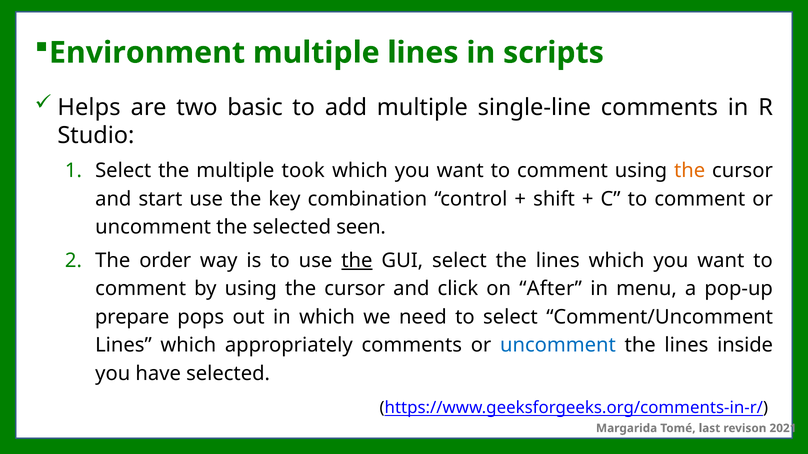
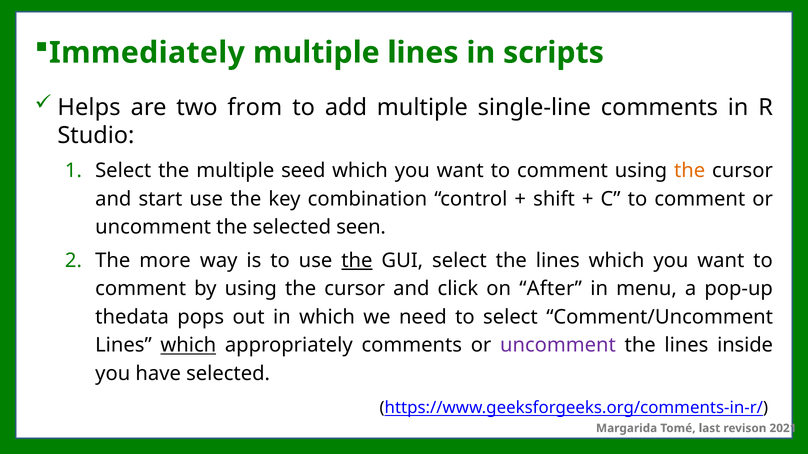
Environment: Environment -> Immediately (147, 53)
basic: basic -> from (255, 108)
took: took -> seed (303, 171)
order: order -> more (165, 261)
prepare: prepare -> thedata (132, 317)
which underline: none -> present (188, 346)
uncomment colour: blue -> purple (558, 346)
